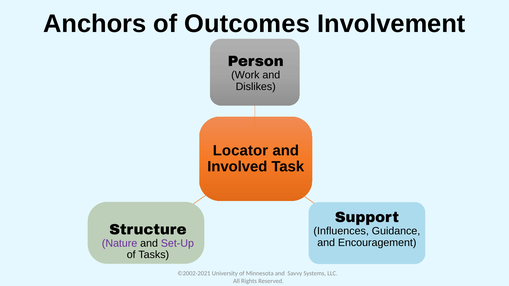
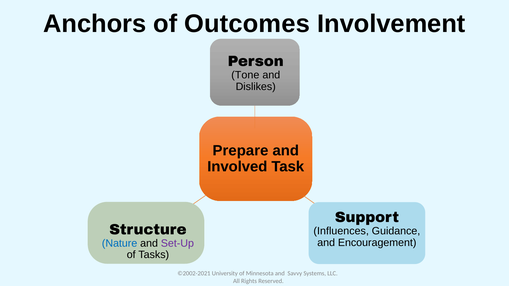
Work: Work -> Tone (245, 75)
Locator: Locator -> Prepare (240, 151)
Nature colour: purple -> blue (120, 244)
